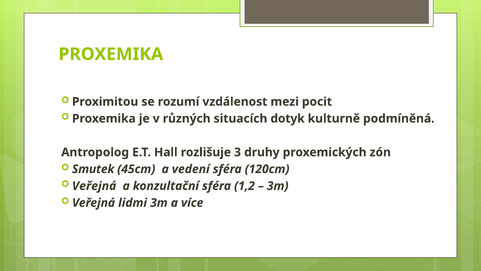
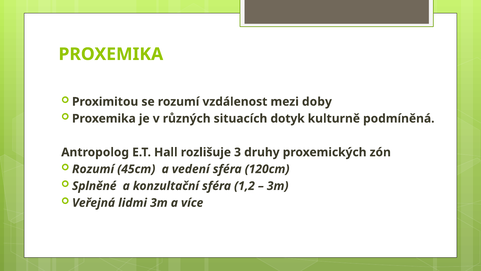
pocit: pocit -> doby (317, 102)
Smutek: Smutek -> Rozumí (93, 169)
Veřejná: Veřejná -> Splněné (94, 186)
